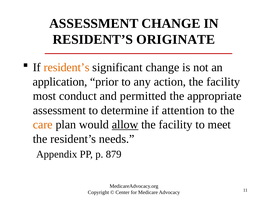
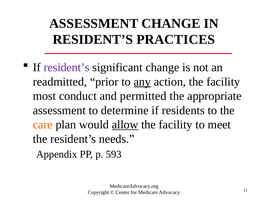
ORIGINATE: ORIGINATE -> PRACTICES (176, 39)
resident’s colour: orange -> purple (67, 67)
application: application -> readmitted (60, 82)
any underline: none -> present (142, 82)
attention: attention -> residents (183, 110)
879: 879 -> 593 (114, 154)
